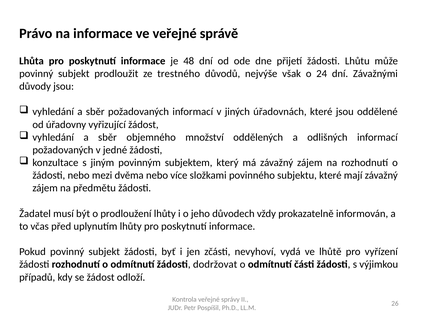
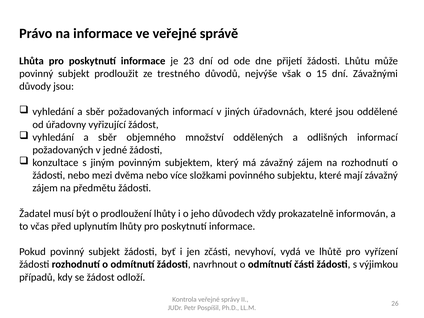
48: 48 -> 23 (189, 61)
24: 24 -> 15 (322, 74)
dodržovat: dodržovat -> navrhnout (215, 264)
